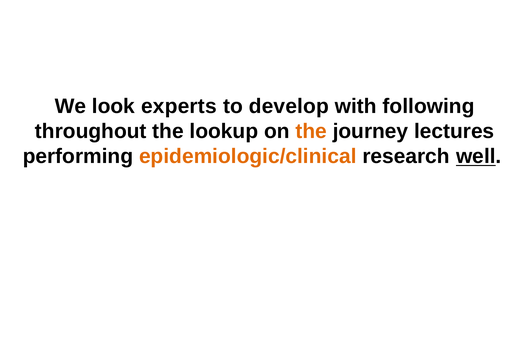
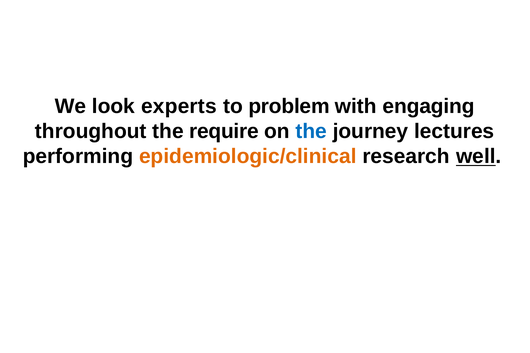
develop: develop -> problem (289, 106)
following: following -> engaging (429, 106)
lookup: lookup -> require (224, 131)
the colour: orange -> blue (311, 131)
